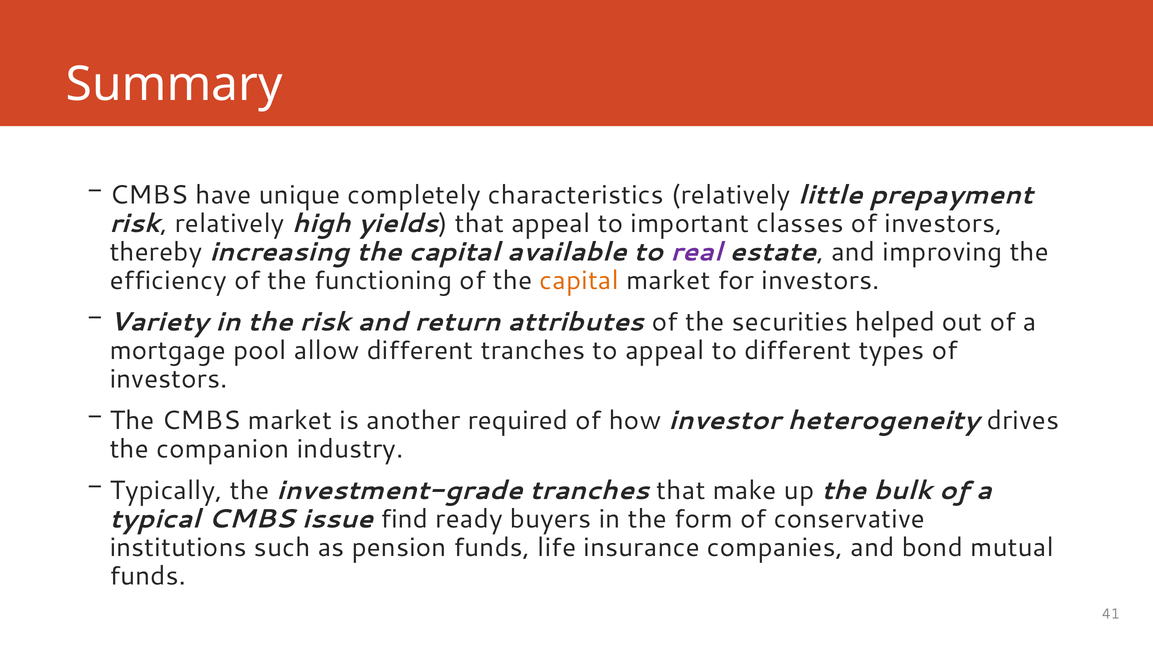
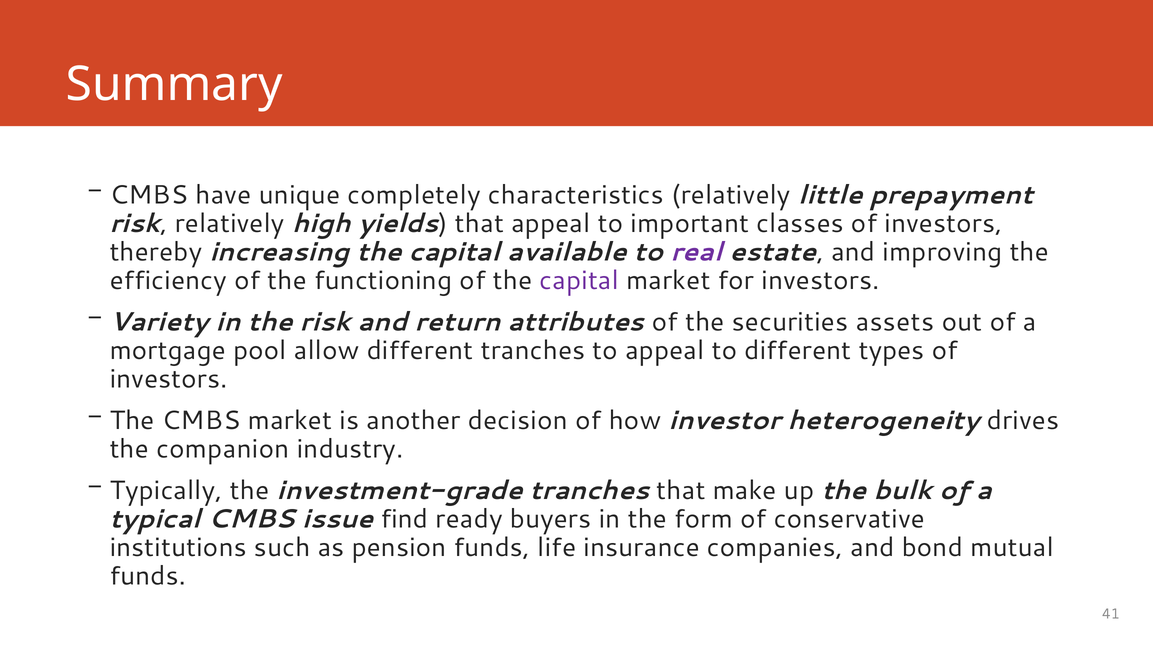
capital colour: orange -> purple (579, 280)
helped: helped -> assets (895, 322)
required: required -> decision (518, 420)
